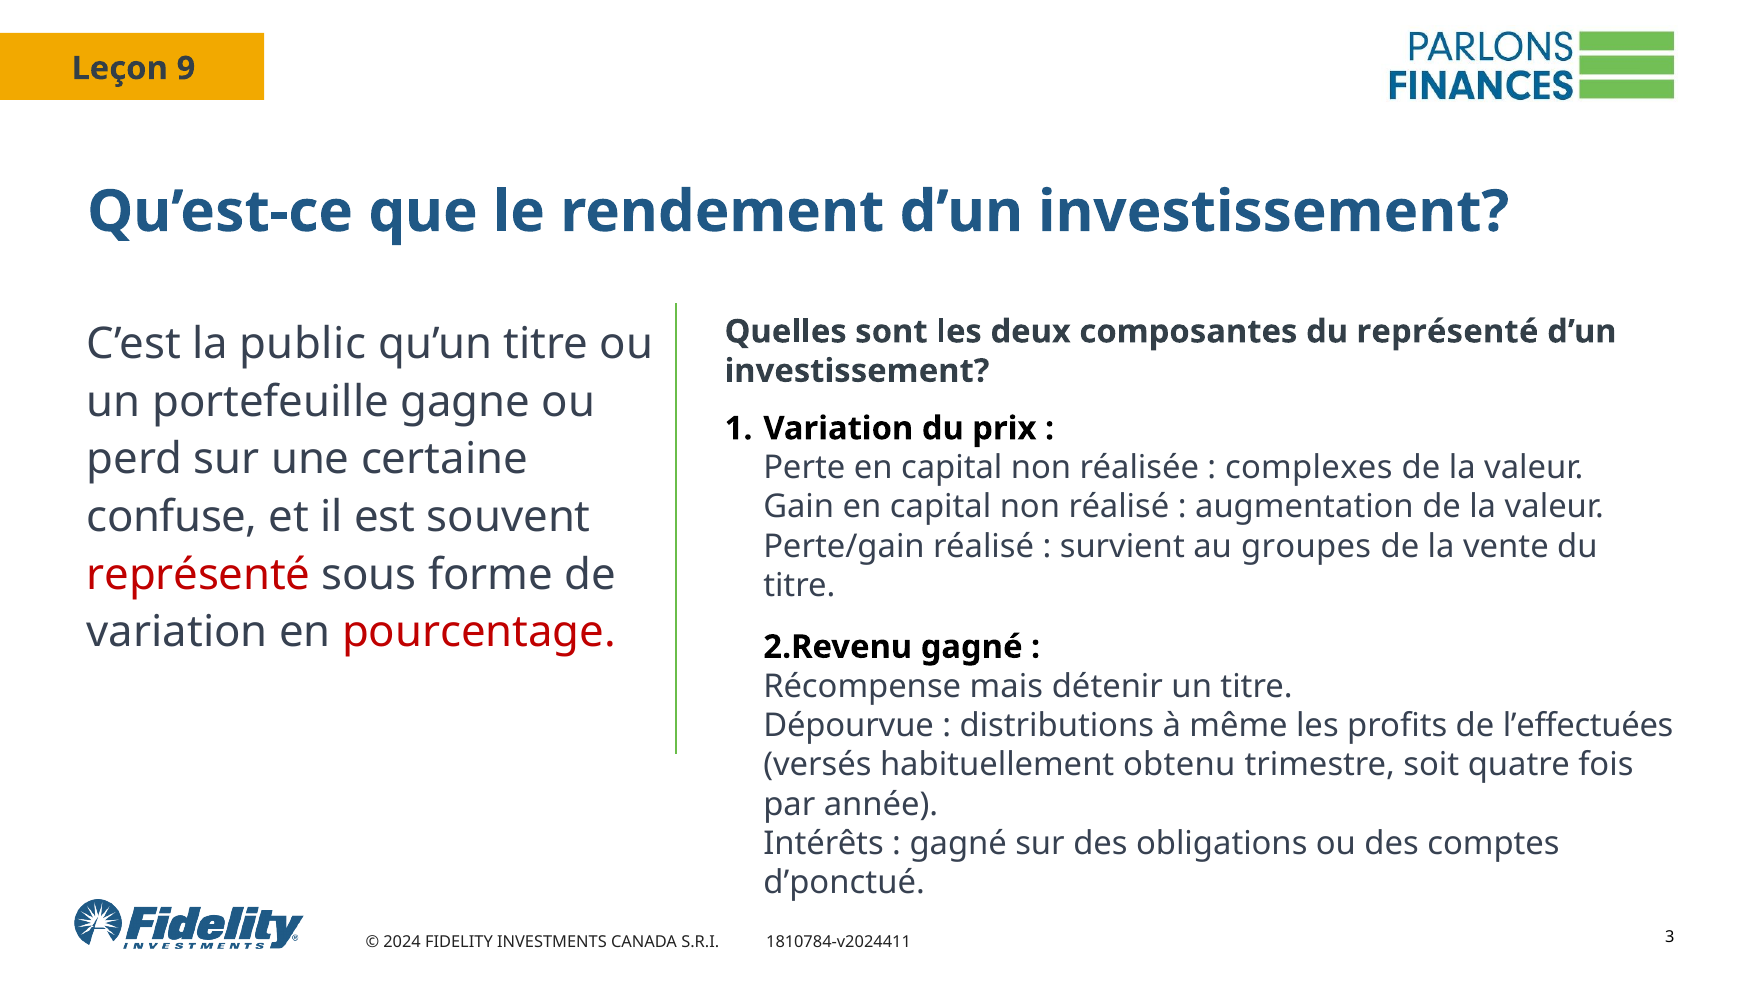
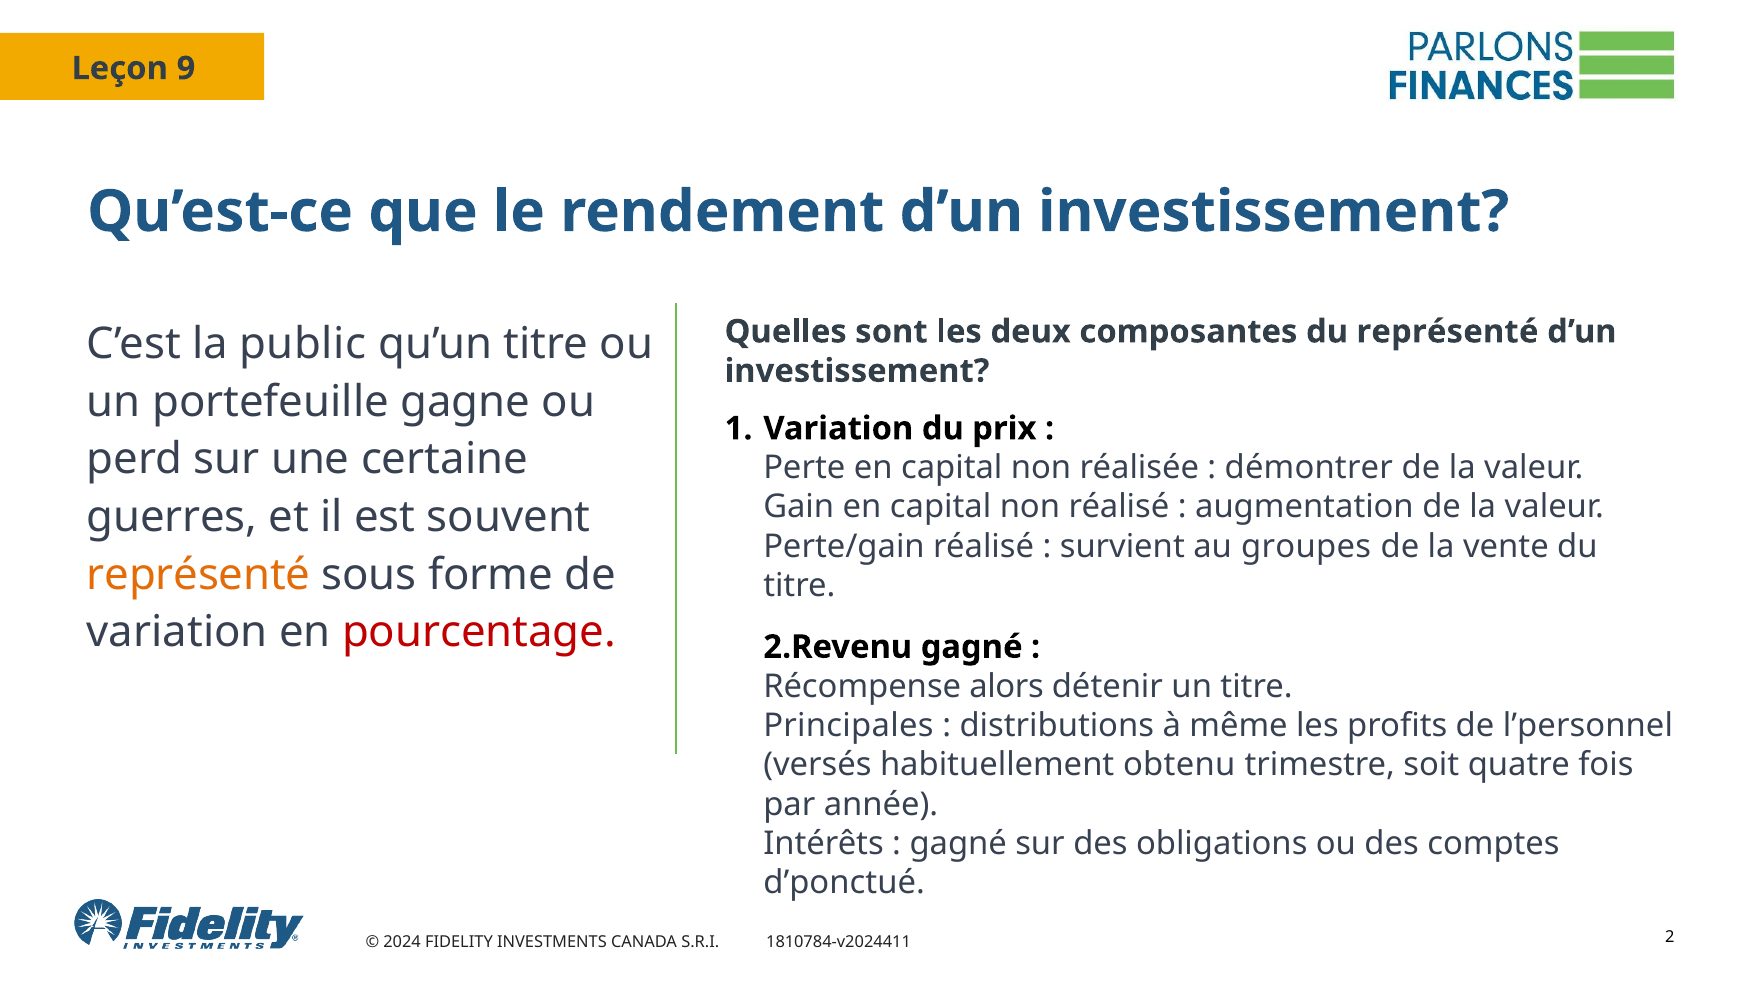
complexes: complexes -> démontrer (1309, 468)
confuse: confuse -> guerres (172, 517)
représenté colour: red -> orange (199, 575)
mais: mais -> alors (1007, 686)
Dépourvue: Dépourvue -> Principales (848, 726)
l’effectuées: l’effectuées -> l’personnel (1588, 726)
3: 3 -> 2 (1670, 937)
